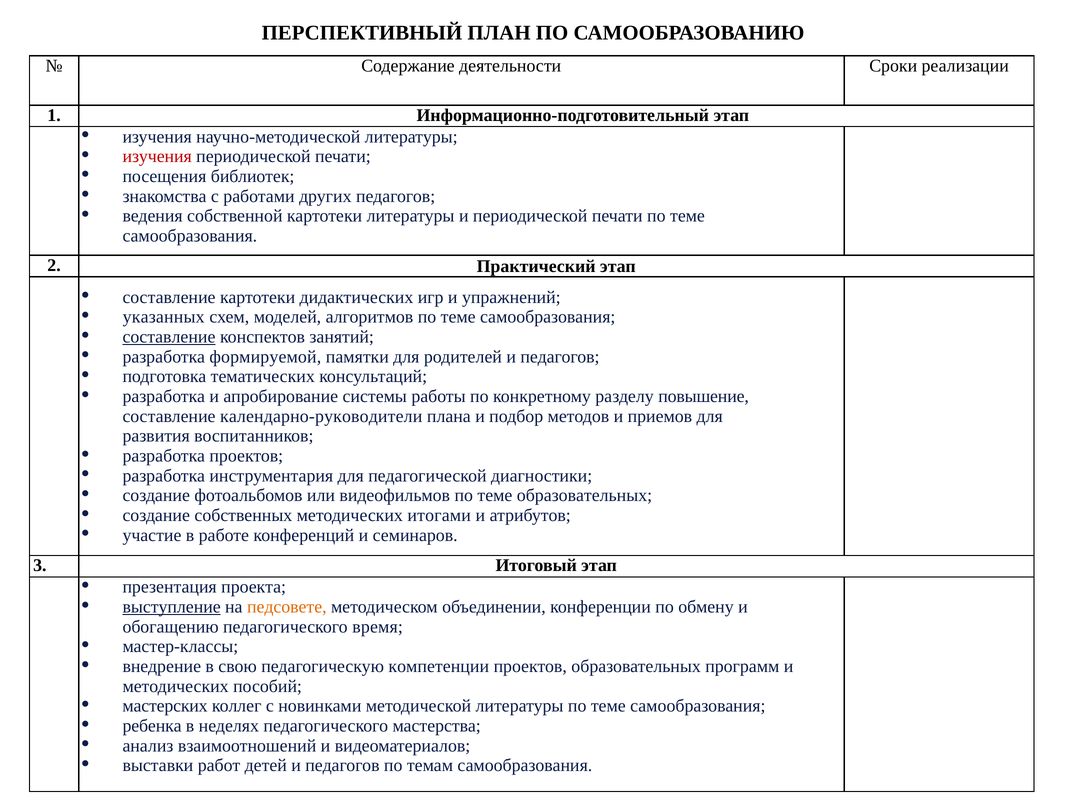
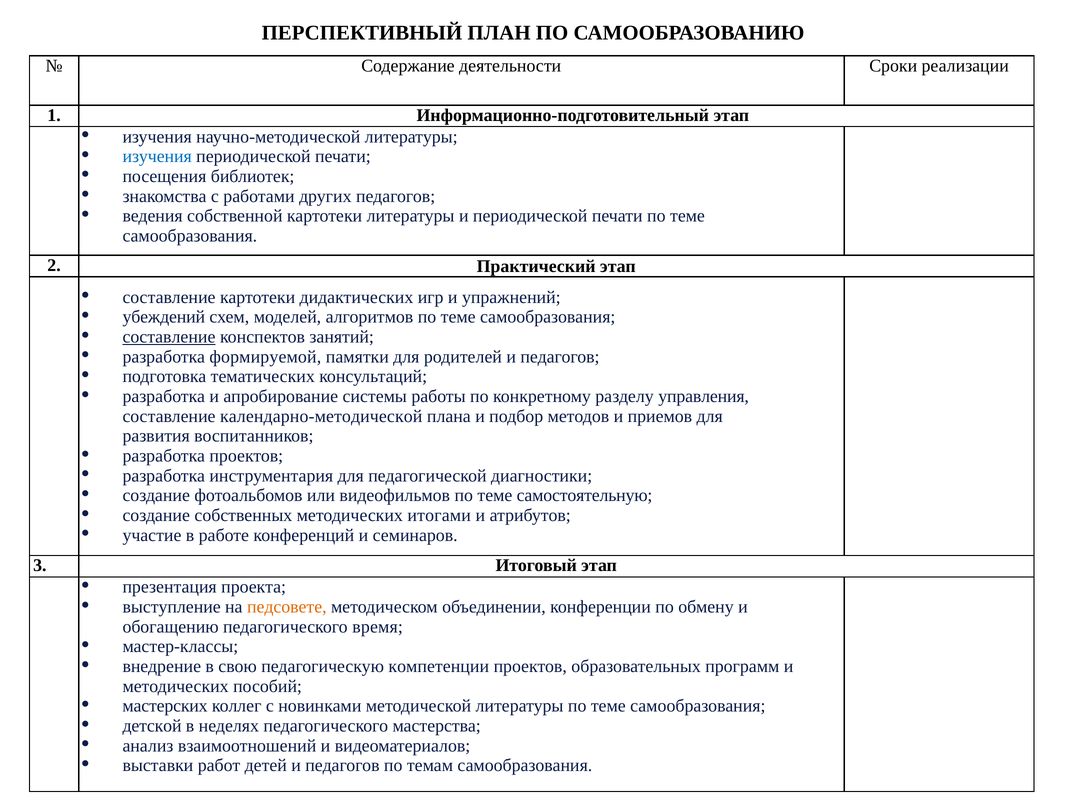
изучения colour: red -> blue (157, 156)
указанных: указанных -> убеждений (164, 317)
повышение: повышение -> управления (704, 396)
календарно-руководители: календарно-руководители -> календарно-методической (321, 416)
теме образовательных: образовательных -> самостоятельную (585, 496)
выступление underline: present -> none (172, 607)
ребенка: ребенка -> детской (152, 726)
